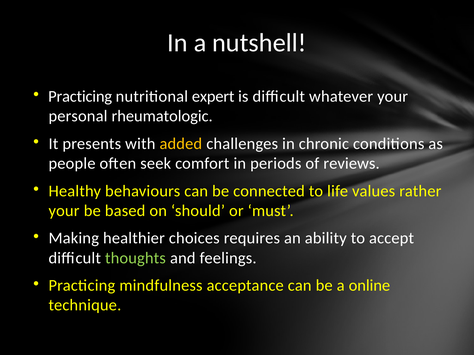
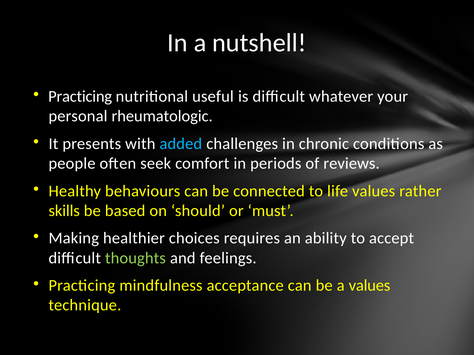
expert: expert -> useful (213, 97)
added colour: yellow -> light blue (181, 144)
your: your -> skills (64, 211)
a online: online -> values (369, 286)
